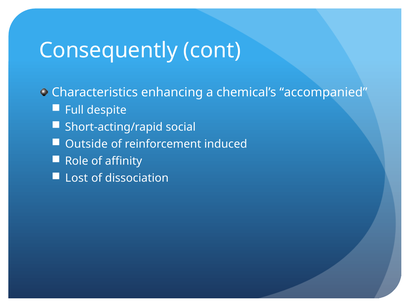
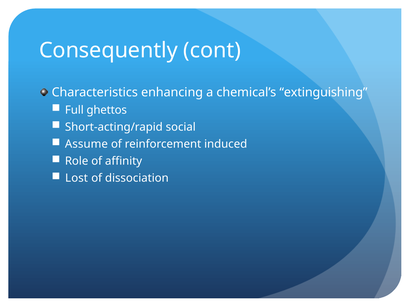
accompanied: accompanied -> extinguishing (323, 92)
despite: despite -> ghettos (107, 110)
Outside: Outside -> Assume (86, 144)
